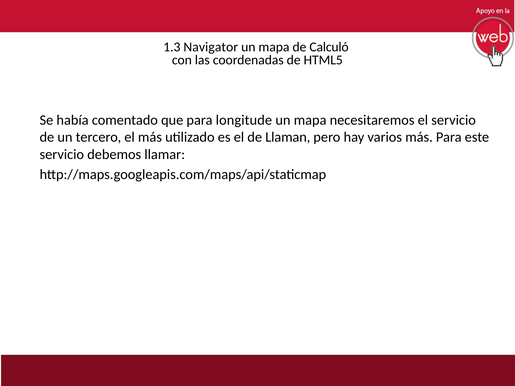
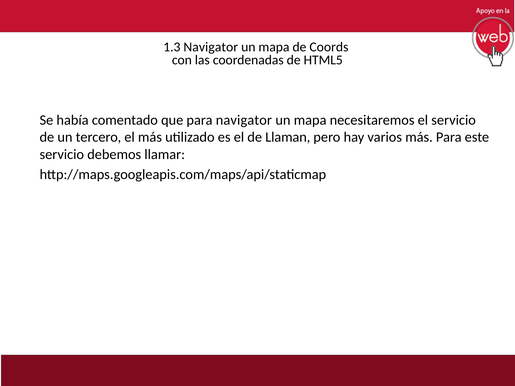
Calculó: Calculó -> Coords (329, 47)
para longitude: longitude -> navigator (244, 120)
